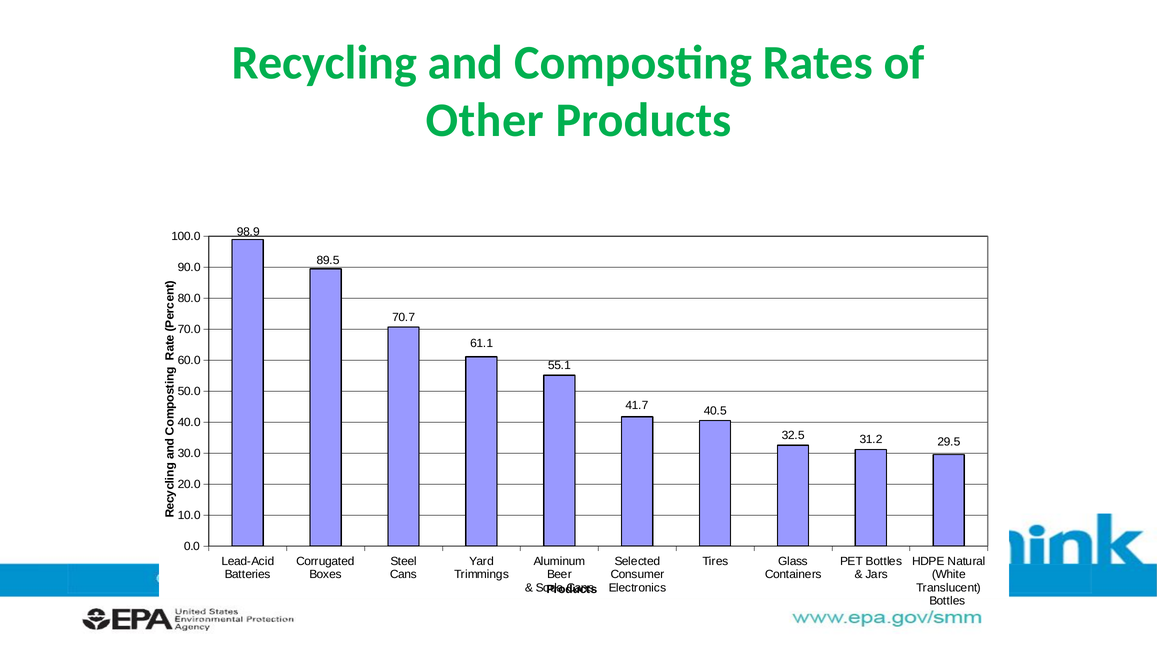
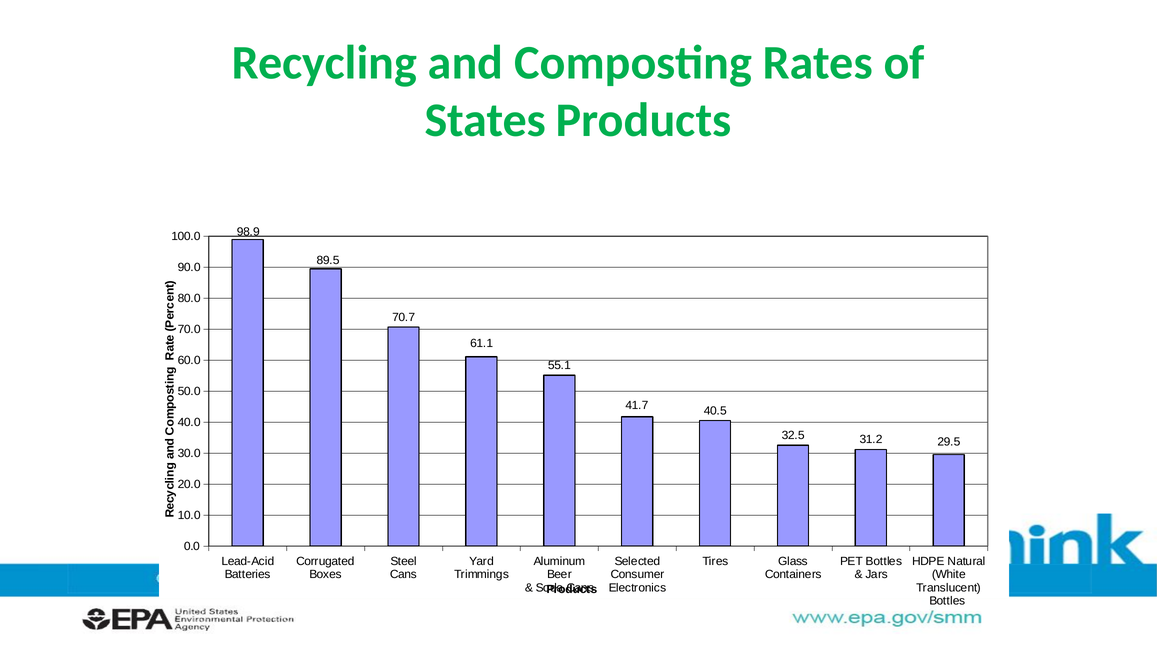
Other: Other -> States (485, 120)
